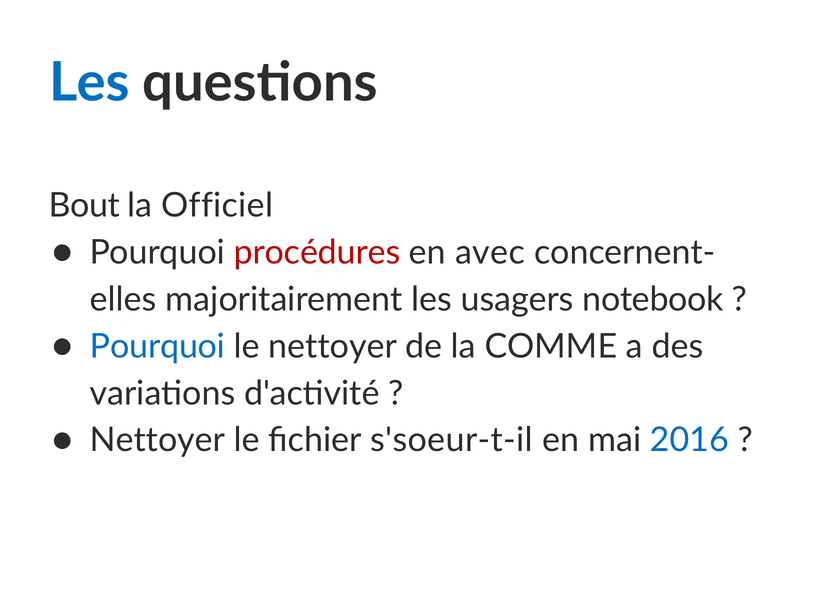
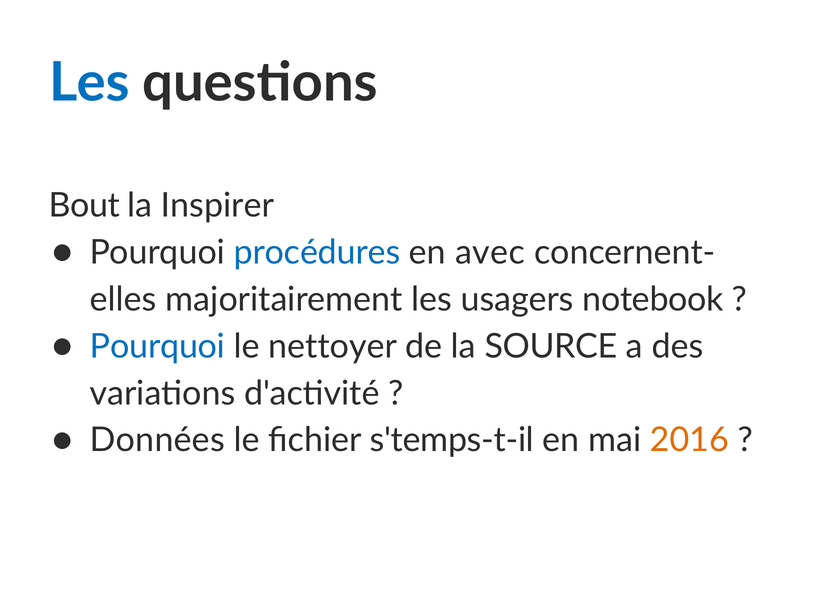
Officiel: Officiel -> Inspirer (217, 206)
procédures colour: red -> blue (317, 253)
COMME: COMME -> SOURCE (551, 347)
Nettoyer: Nettoyer -> Données (157, 441)
s'soeur-t-il: s'soeur-t-il -> s'temps-t-il (452, 441)
2016 colour: blue -> orange (689, 441)
